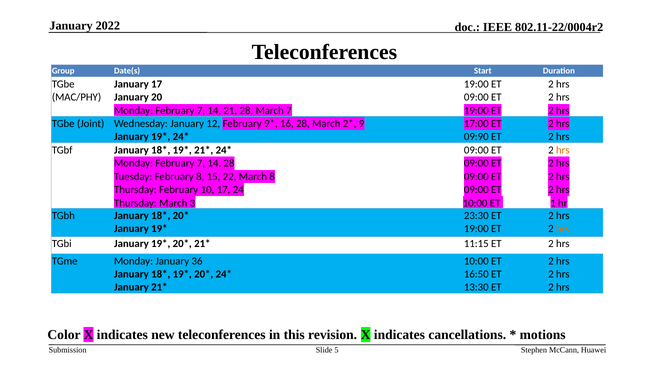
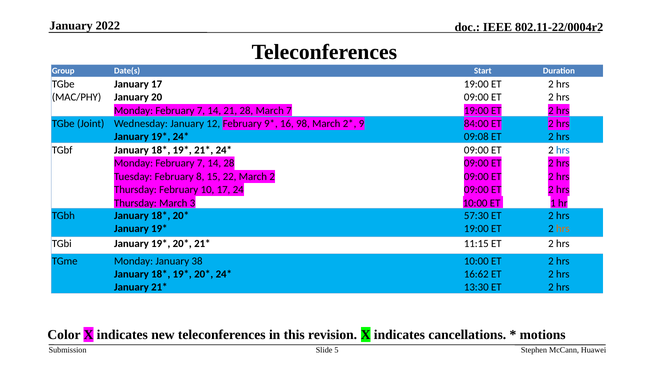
16 28: 28 -> 98 (303, 124)
17:00: 17:00 -> 84:00 (476, 124)
09:90: 09:90 -> 09:08 (476, 137)
hrs colour: orange -> blue (563, 150)
March 8: 8 -> 2 (272, 177)
23:30: 23:30 -> 57:30 (476, 215)
36: 36 -> 38 (197, 261)
16:50: 16:50 -> 16:62 (476, 274)
